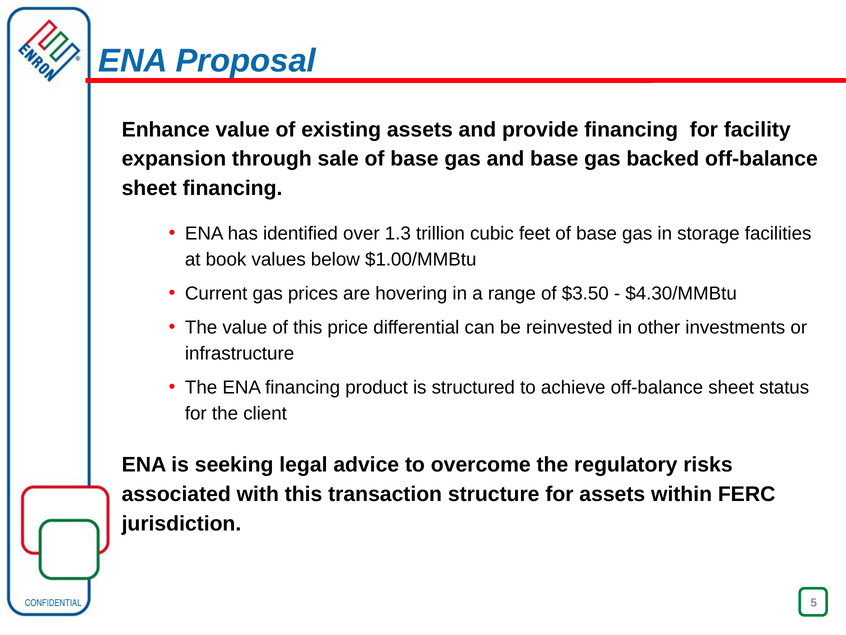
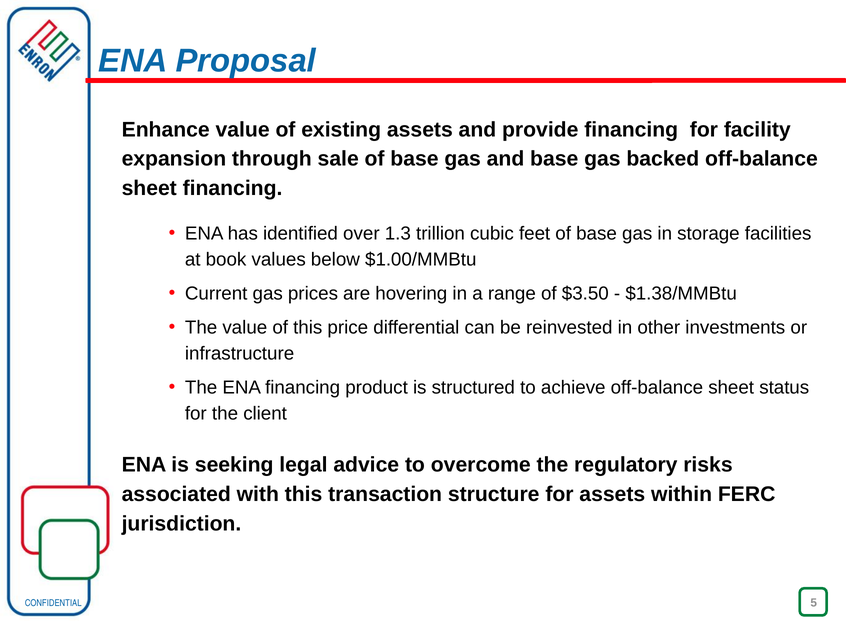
$4.30/MMBtu: $4.30/MMBtu -> $1.38/MMBtu (681, 293)
